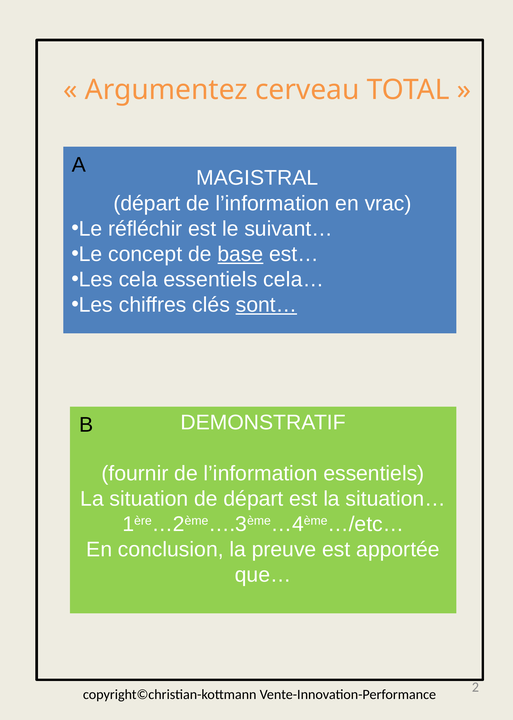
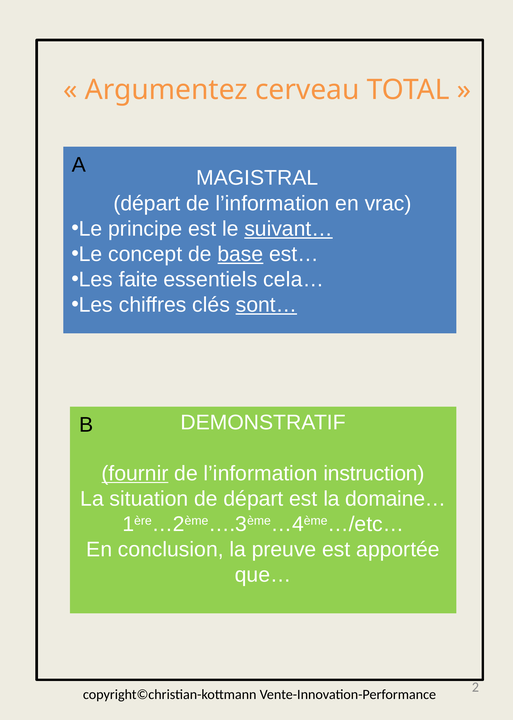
réfléchir: réfléchir -> principe (145, 229)
suivant… underline: none -> present (288, 229)
cela: cela -> faite (138, 279)
fournir underline: none -> present (135, 473)
l’information essentiels: essentiels -> instruction (374, 473)
situation…: situation… -> domaine… (396, 498)
